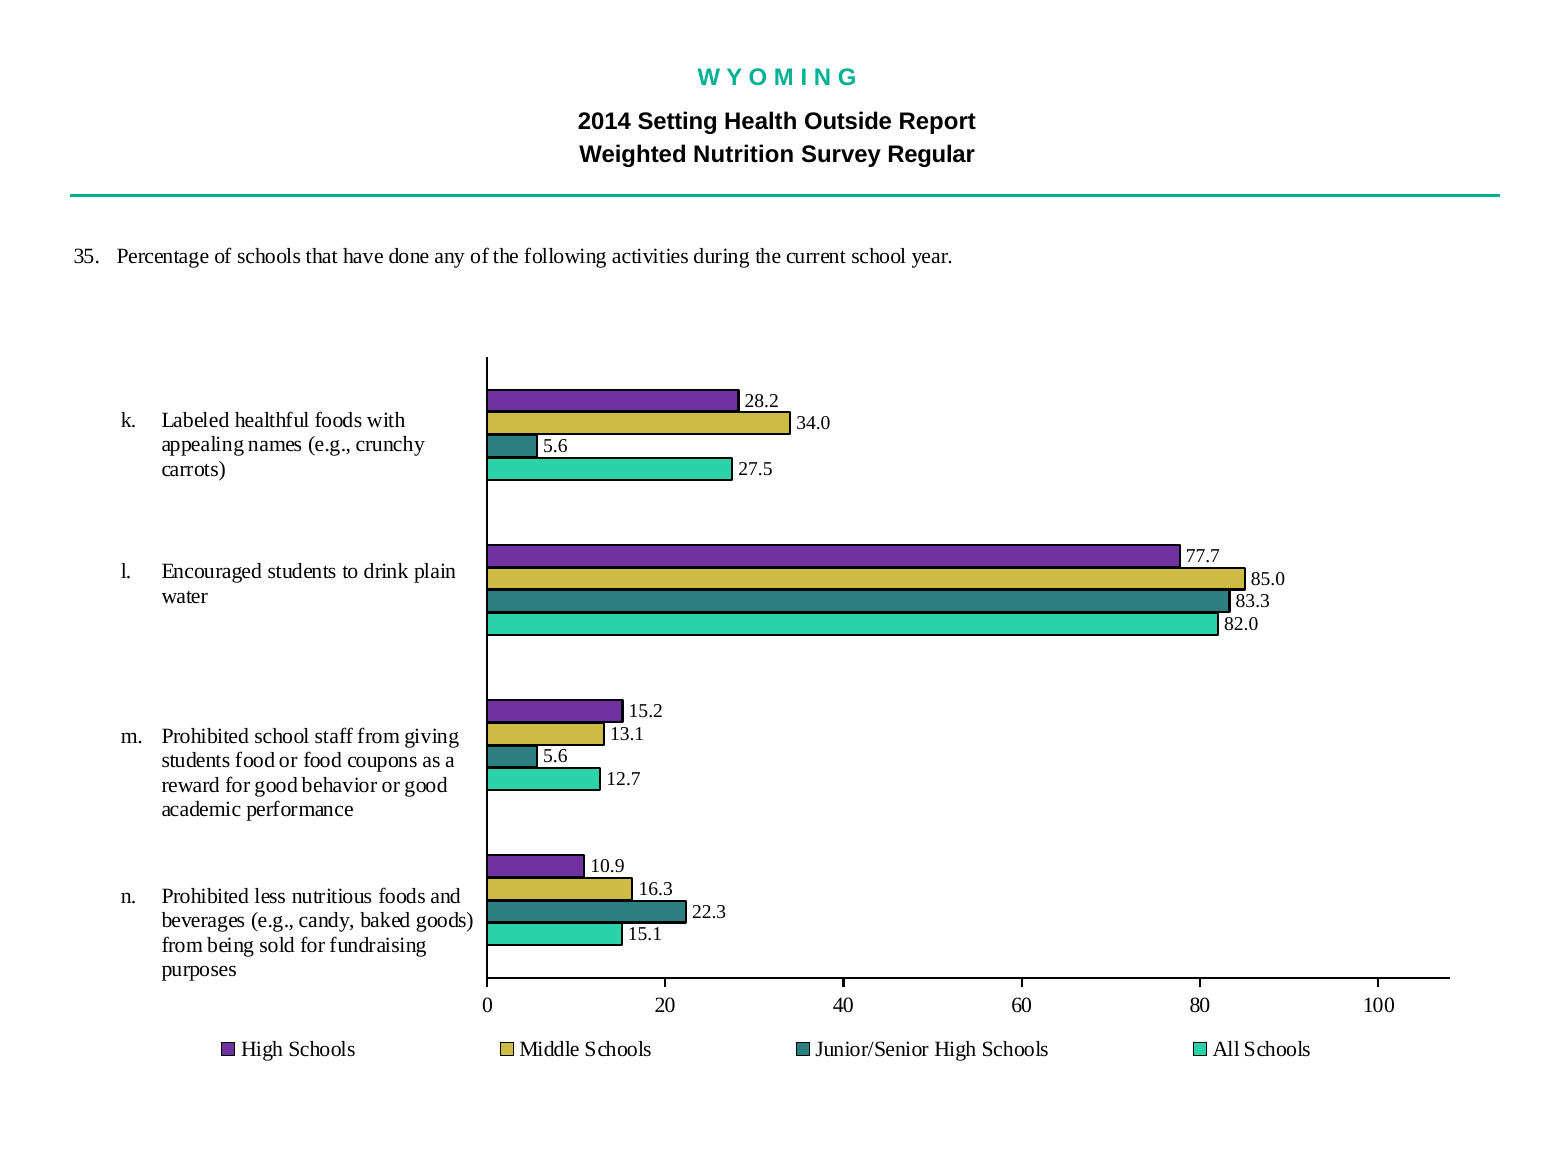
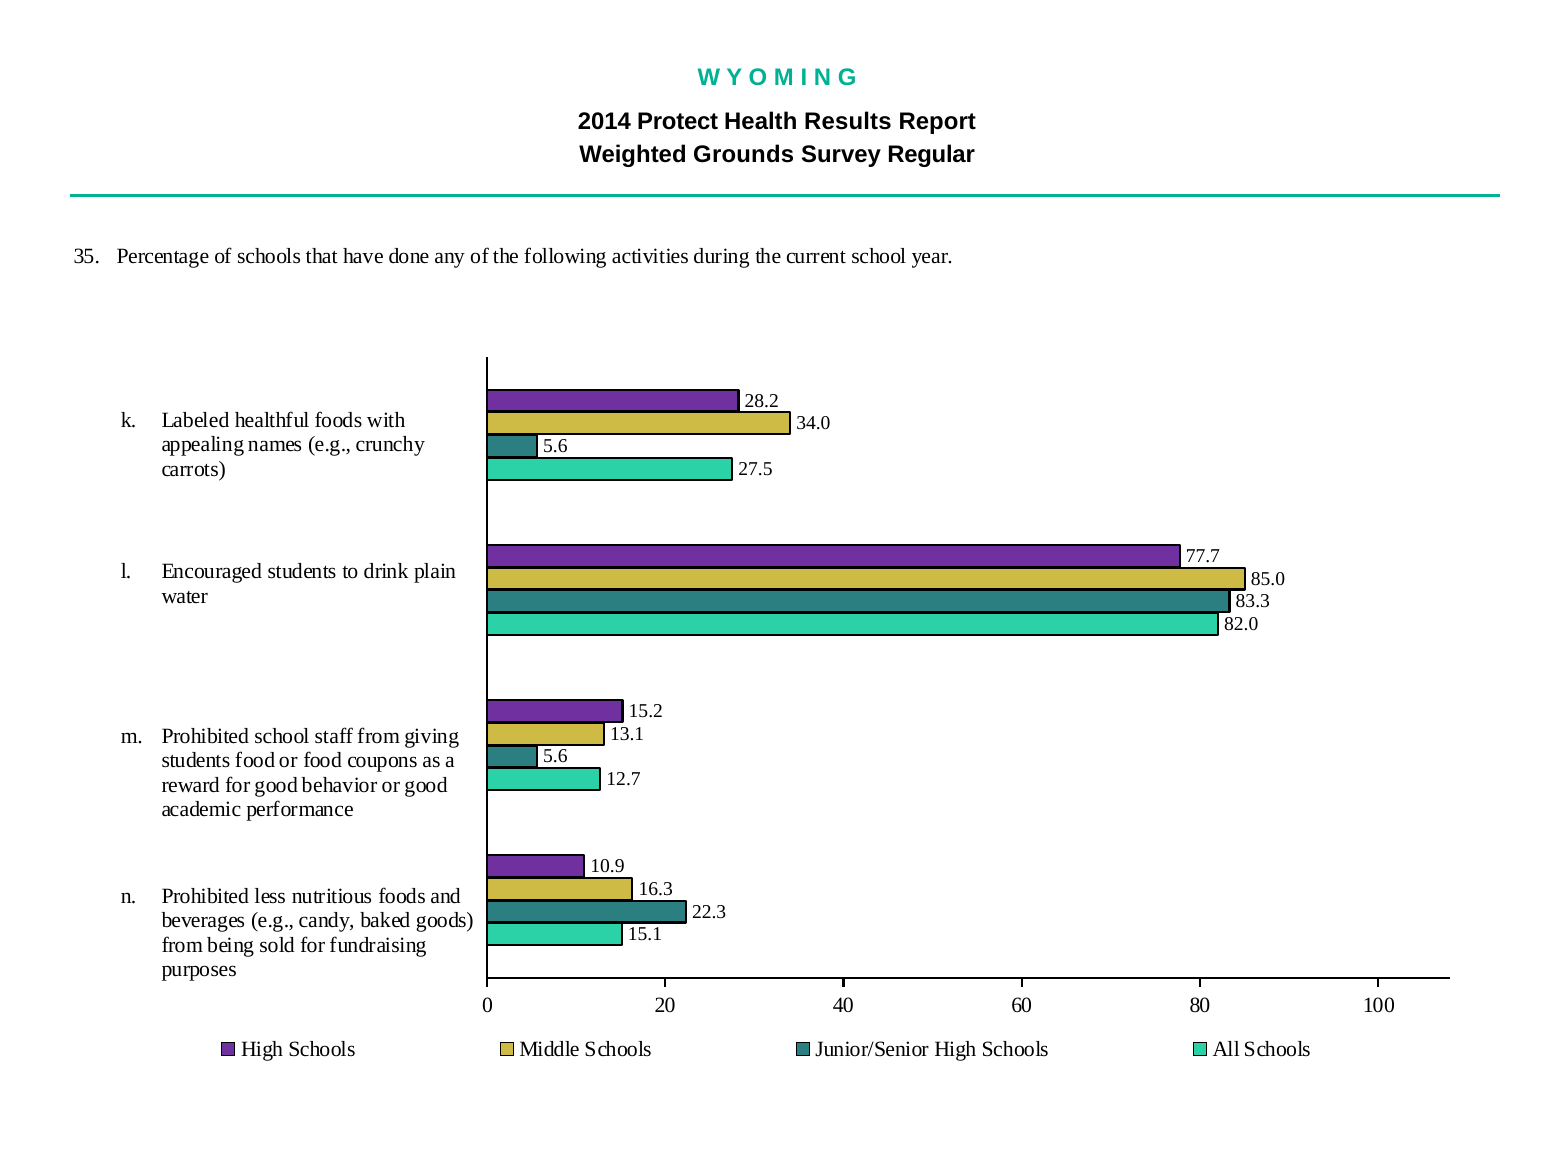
Setting: Setting -> Protect (678, 122)
Outside: Outside -> Results (848, 122)
Nutrition: Nutrition -> Grounds (744, 154)
